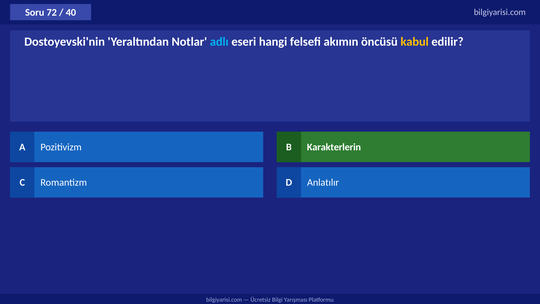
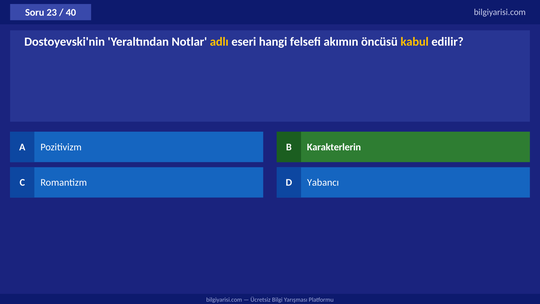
72: 72 -> 23 (52, 12)
adlı colour: light blue -> yellow (219, 42)
Anlatılır: Anlatılır -> Yabancı (323, 182)
